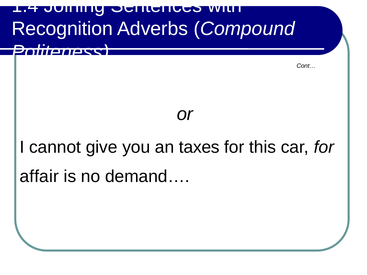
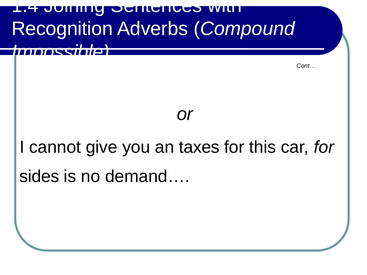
Politeness: Politeness -> Impossible (61, 52)
affair: affair -> sides (39, 177)
